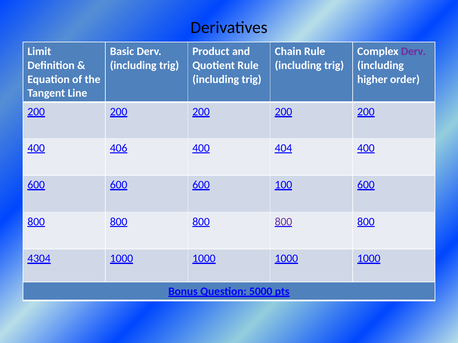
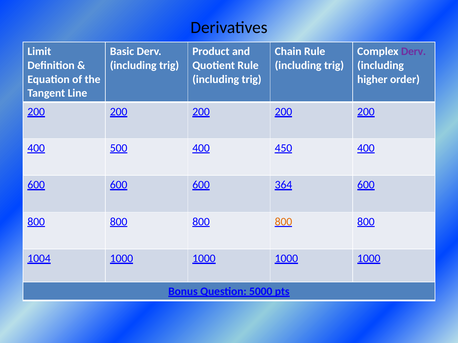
406: 406 -> 500 (119, 148)
404: 404 -> 450 (283, 148)
100: 100 -> 364 (283, 185)
800 colour: purple -> orange (283, 222)
4304: 4304 -> 1004 (39, 259)
